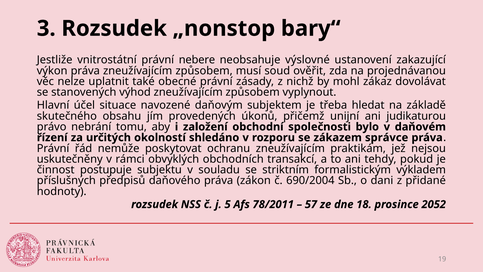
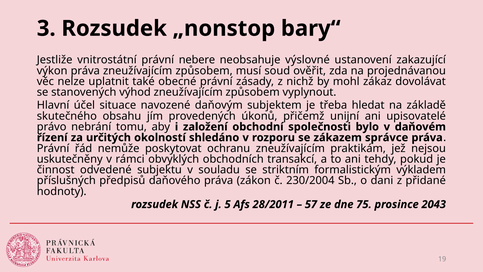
judikaturou: judikaturou -> upisovatelé (416, 116)
postupuje: postupuje -> odvedené (106, 170)
690/2004: 690/2004 -> 230/2004 (310, 180)
78/2011: 78/2011 -> 28/2011 (273, 204)
18: 18 -> 75 (364, 204)
2052: 2052 -> 2043 (434, 204)
